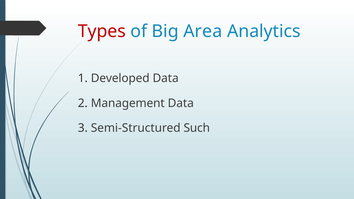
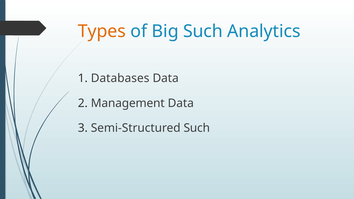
Types colour: red -> orange (102, 31)
Big Area: Area -> Such (203, 31)
Developed: Developed -> Databases (120, 78)
